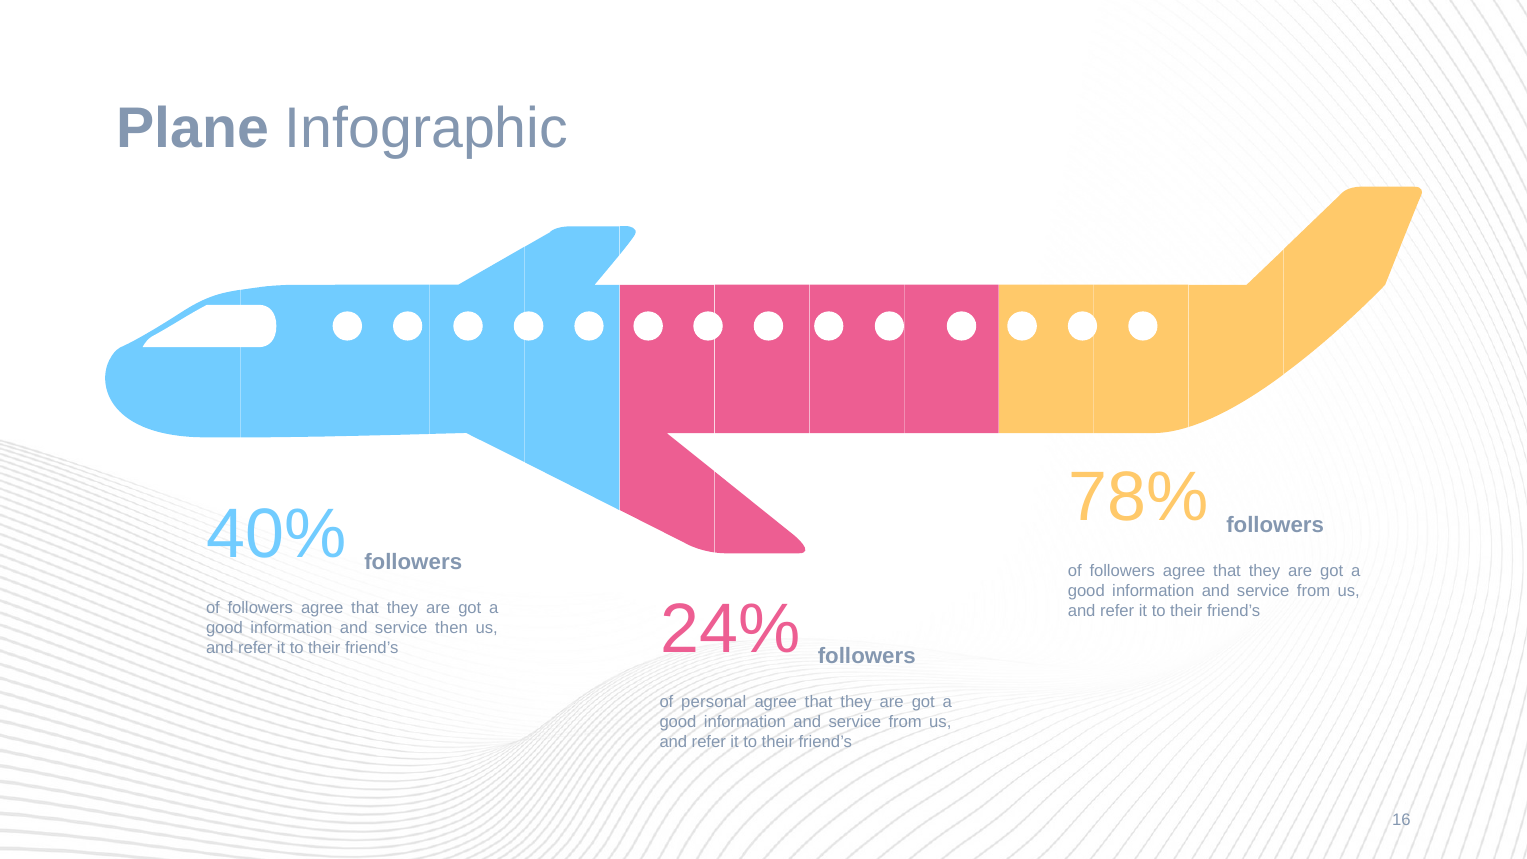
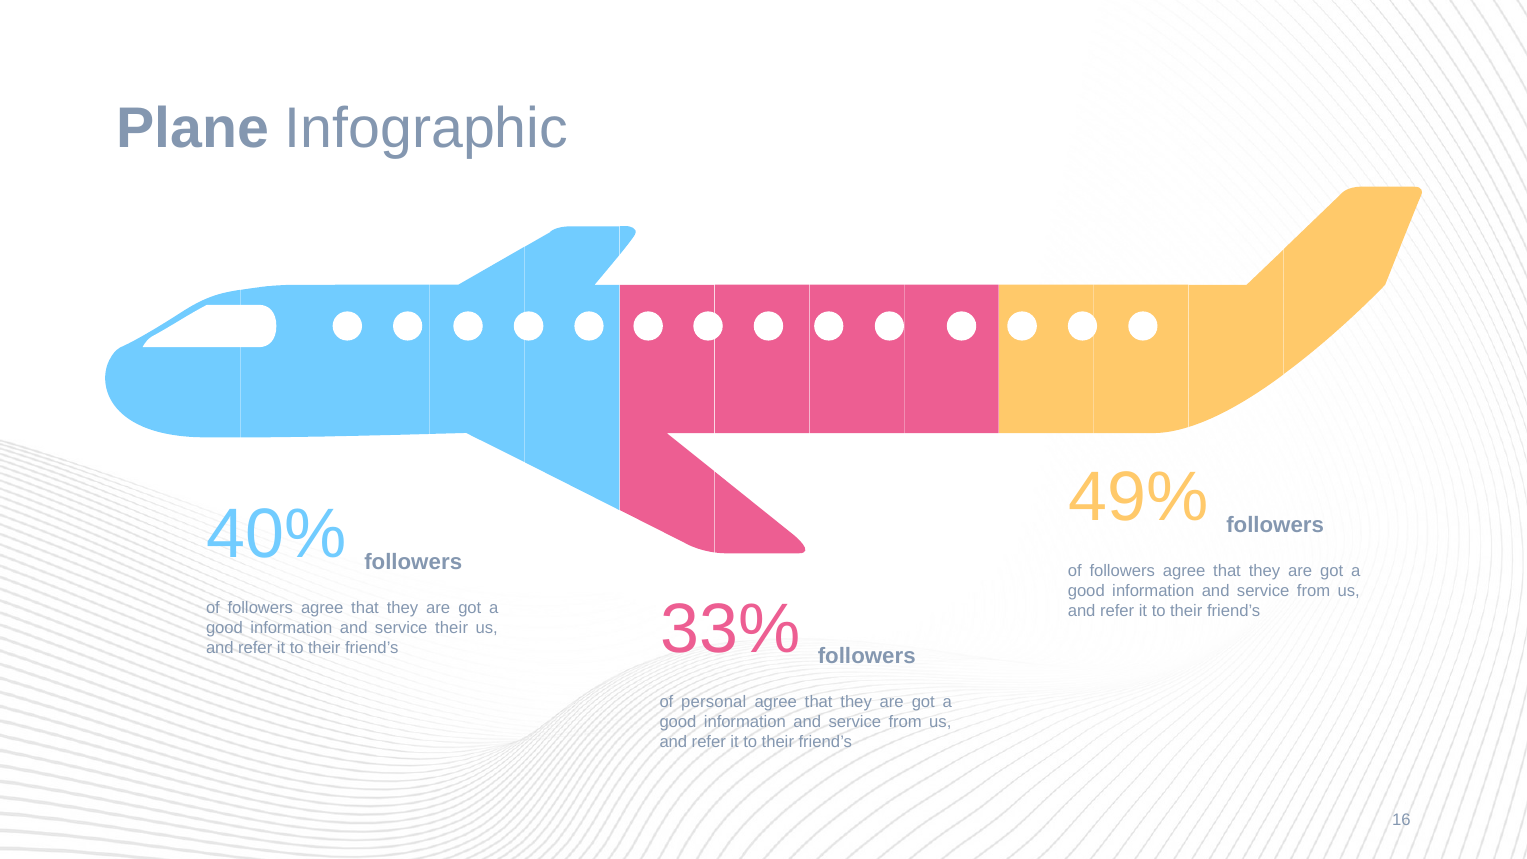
78%: 78% -> 49% (1139, 497)
24%: 24% -> 33% (731, 629)
service then: then -> their (452, 628)
